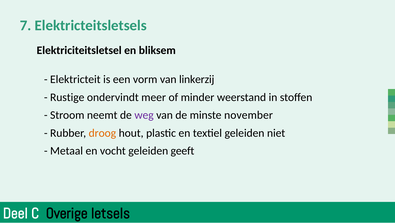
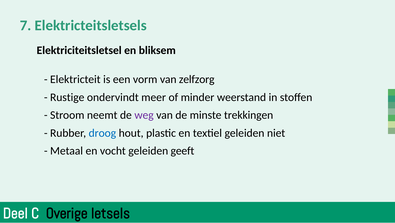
linkerzij: linkerzij -> zelfzorg (197, 79)
november: november -> trekkingen (249, 115)
droog colour: orange -> blue (102, 133)
